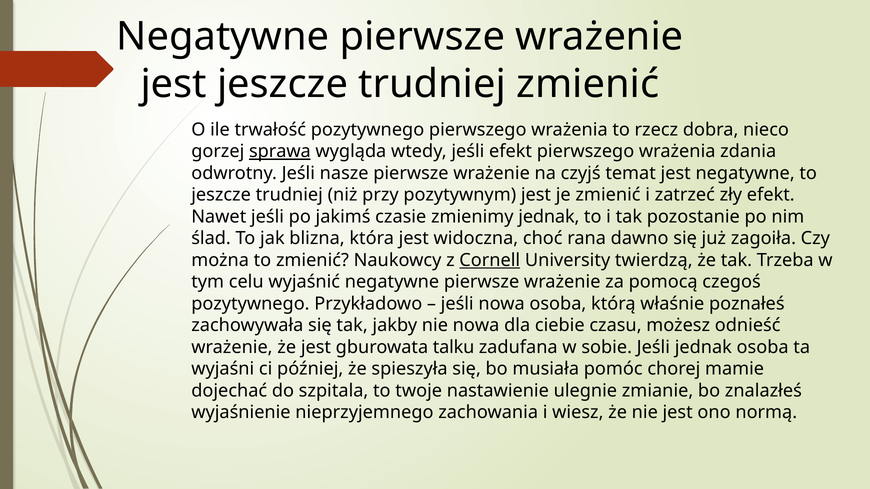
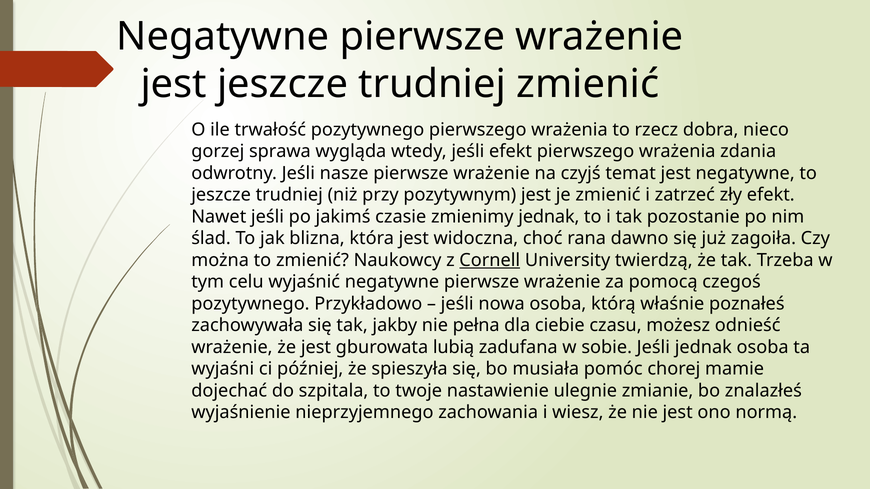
sprawa underline: present -> none (280, 152)
nie nowa: nowa -> pełna (476, 326)
talku: talku -> lubią (454, 347)
